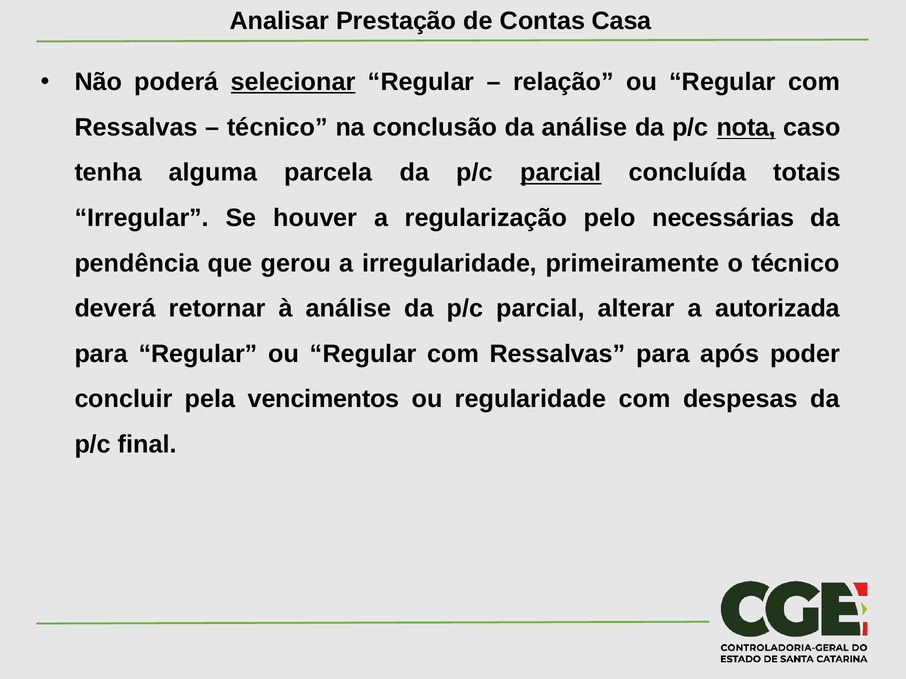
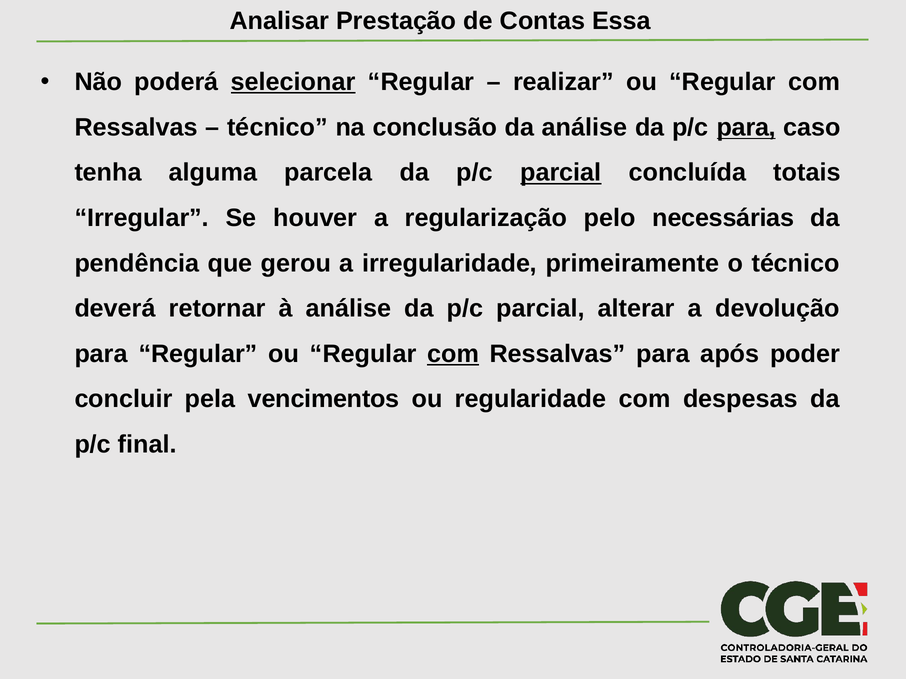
Casa: Casa -> Essa (622, 21)
relação: relação -> realizar (563, 82)
p/c nota: nota -> para (746, 128)
autorizada: autorizada -> devolução (777, 309)
com underline: none -> present (453, 354)
